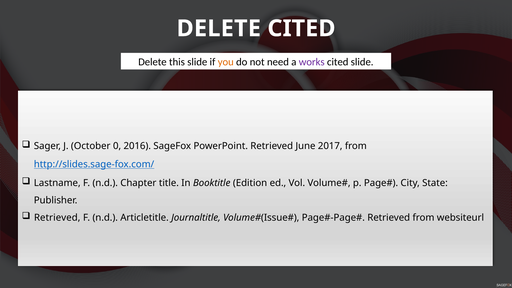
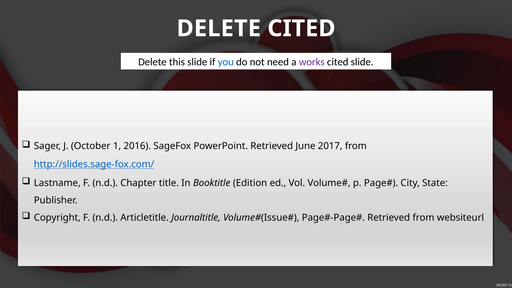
you colour: orange -> blue (226, 62)
0: 0 -> 1 (117, 146)
Retrieved: Retrieved -> Copyright (57, 218)
